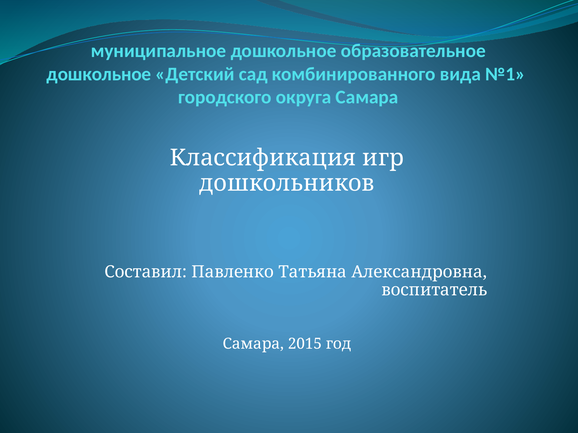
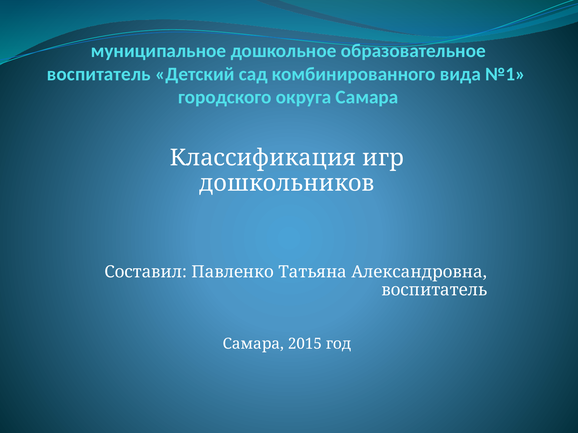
дошкольное: дошкольное -> воспитатель (99, 74)
